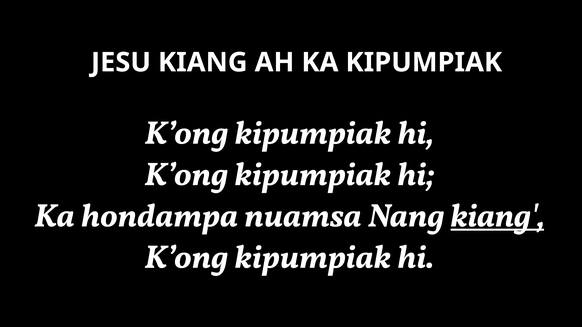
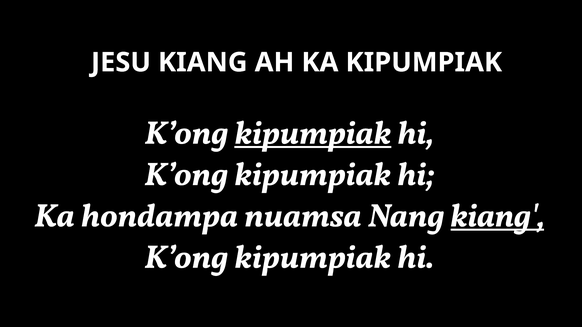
kipumpiak underline: none -> present (313, 133)
